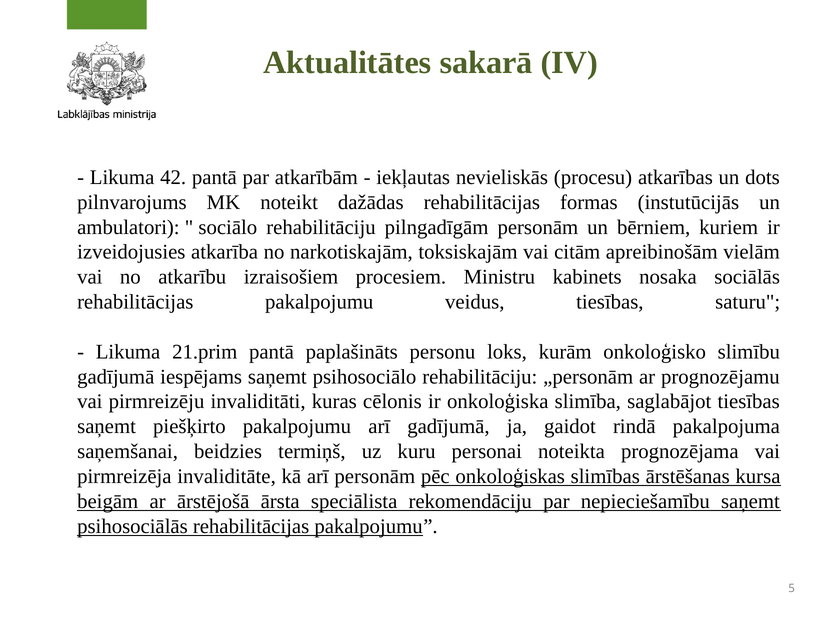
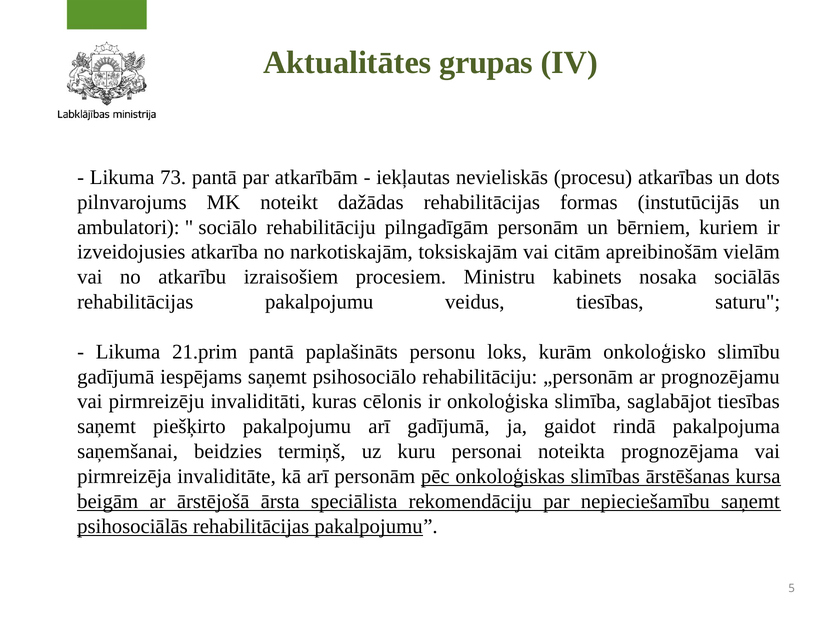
sakarā: sakarā -> grupas (486, 63)
42: 42 -> 73 (173, 177)
